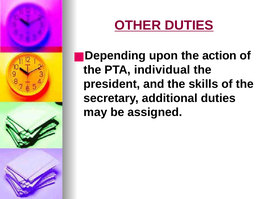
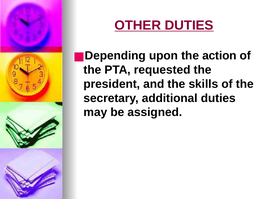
individual: individual -> requested (162, 70)
